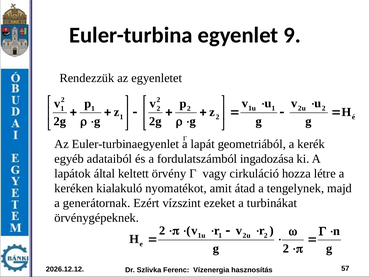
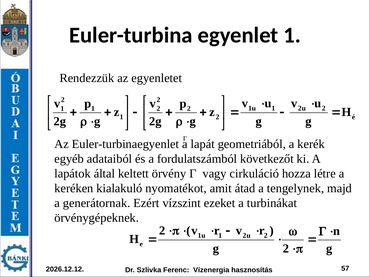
egyenlet 9: 9 -> 1 (292, 35)
ingadozása: ingadozása -> következőt (267, 159)
